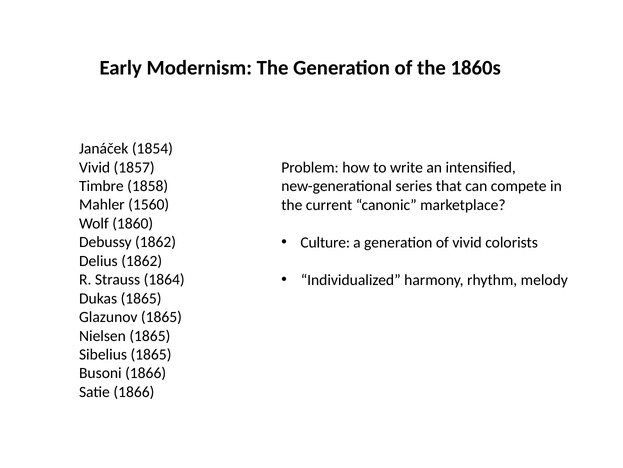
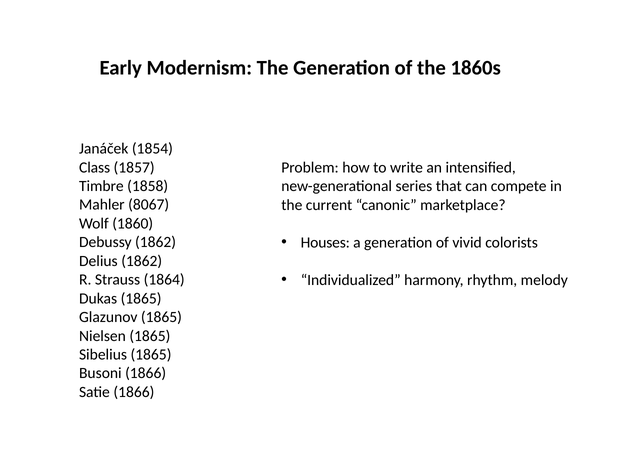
Vivid: Vivid -> Class (95, 167)
1560: 1560 -> 8067 (149, 205)
Culture: Culture -> Houses (325, 242)
